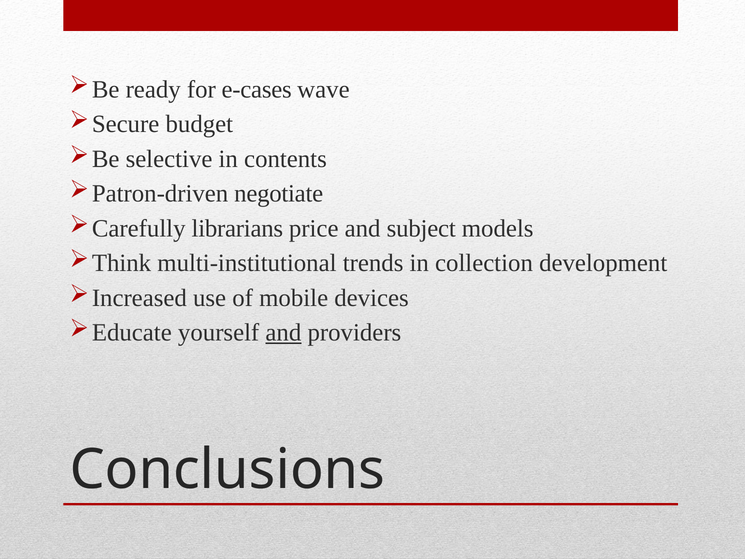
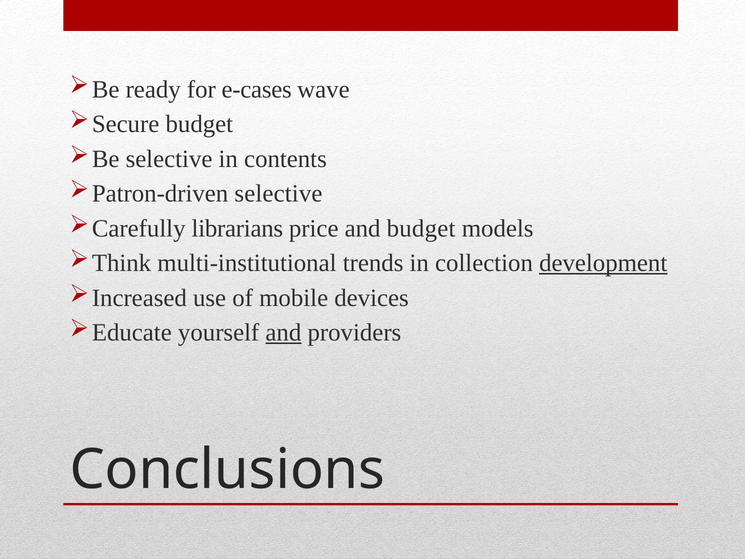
negotiate: negotiate -> selective (278, 194)
and subject: subject -> budget (421, 228)
development underline: none -> present (603, 263)
